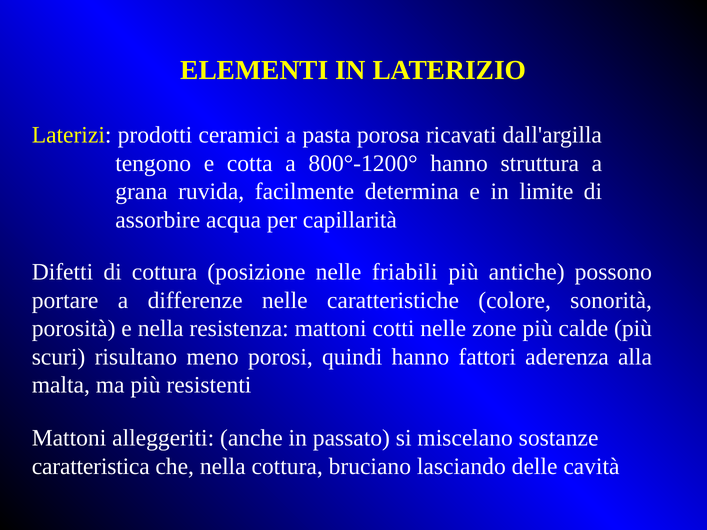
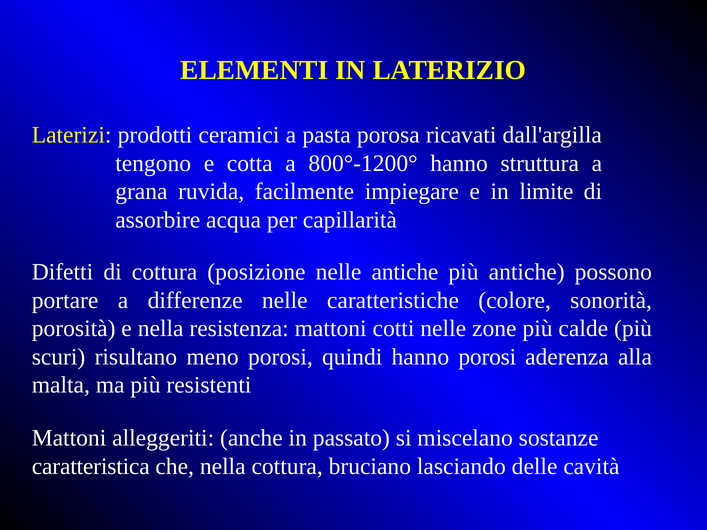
determina: determina -> impiegare (412, 192)
nelle friabili: friabili -> antiche (405, 272)
hanno fattori: fattori -> porosi (487, 357)
